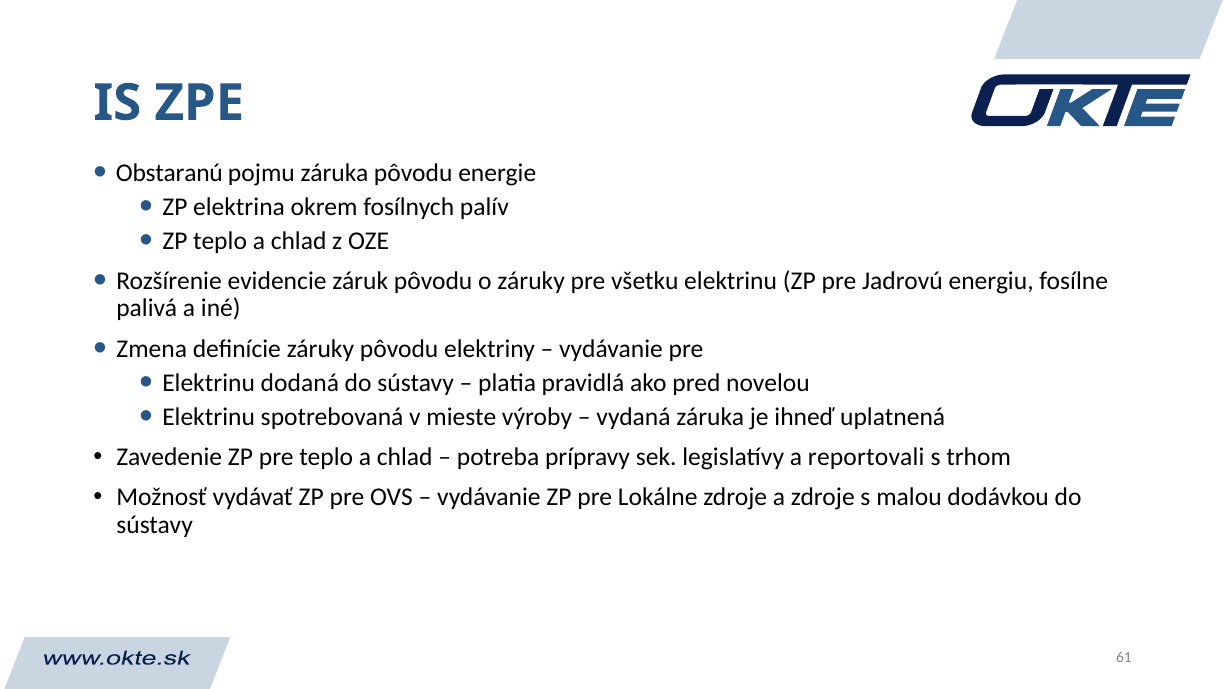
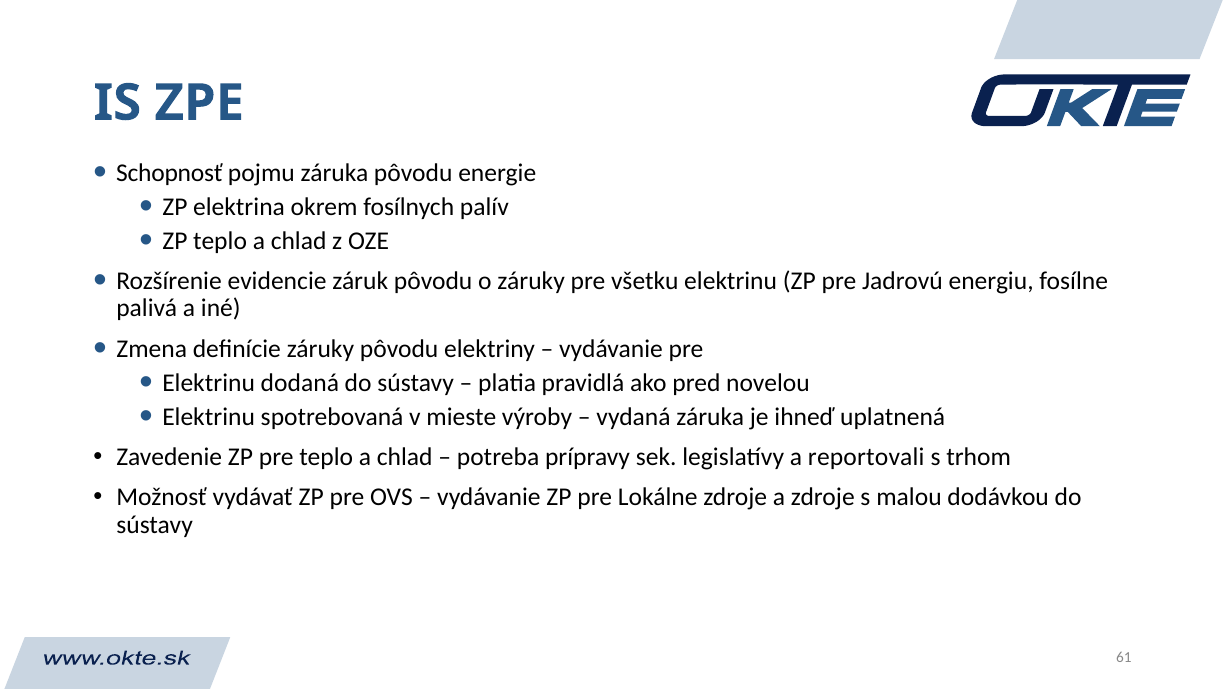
Obstaranú: Obstaranú -> Schopnosť (169, 173)
